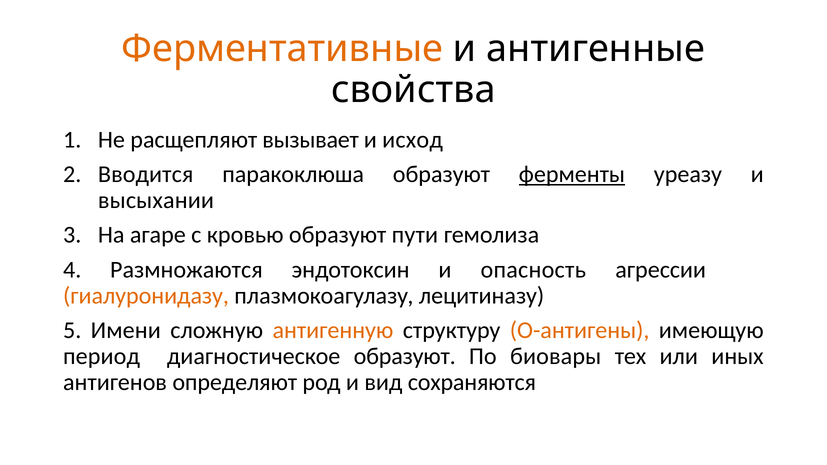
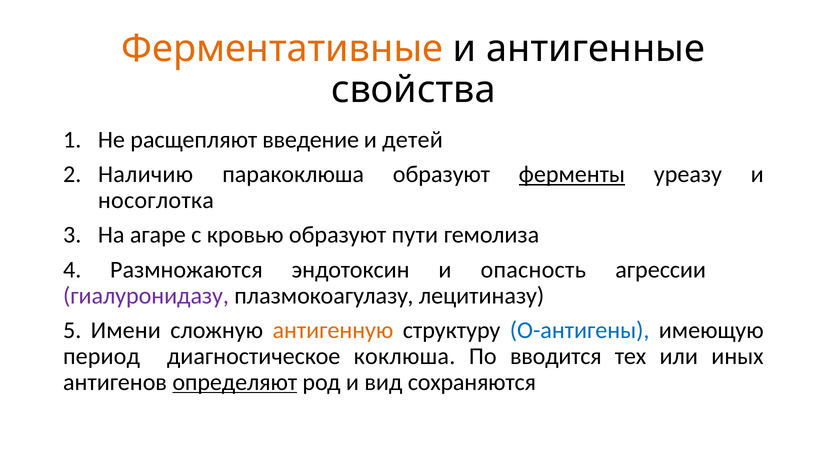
вызывает: вызывает -> введение (311, 140)
исход: исход -> детей (413, 140)
Вводится: Вводится -> Наличию (146, 174)
высыхании: высыхании -> носоглотка (156, 200)
гиалуронидазу colour: orange -> purple (146, 296)
О-антигены colour: orange -> blue (580, 330)
диагностическое образуют: образуют -> коклюша (405, 356)
биовары: биовары -> вводится (556, 356)
определяют underline: none -> present (235, 382)
